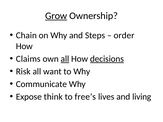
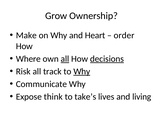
Grow underline: present -> none (56, 16)
Chain: Chain -> Make (26, 35)
Steps: Steps -> Heart (95, 35)
Claims: Claims -> Where (28, 59)
want: want -> track (52, 72)
Why underline: none -> present (82, 72)
free’s: free’s -> take’s (85, 97)
